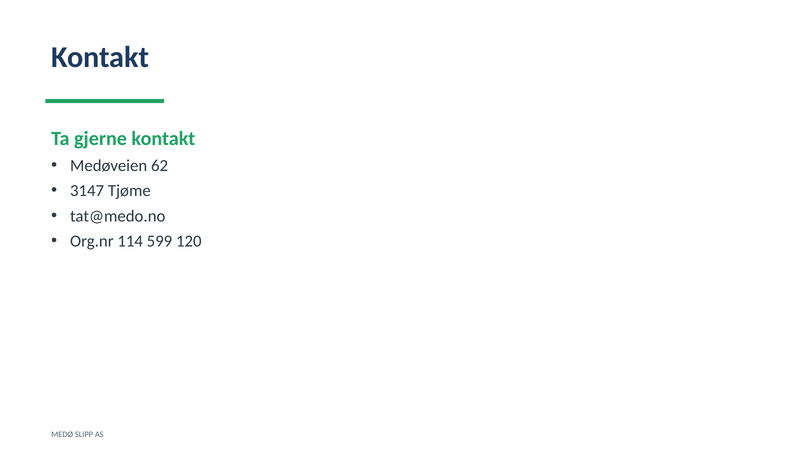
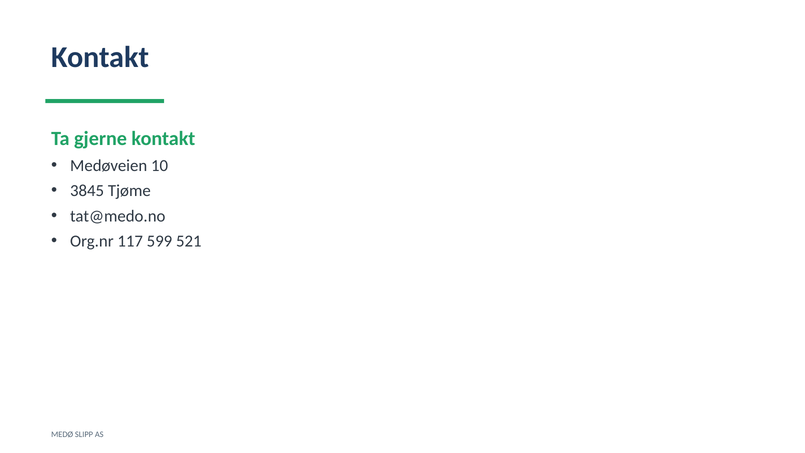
62: 62 -> 10 (160, 166)
3147: 3147 -> 3845 (87, 191)
114: 114 -> 117 (130, 241)
120: 120 -> 521 (189, 241)
